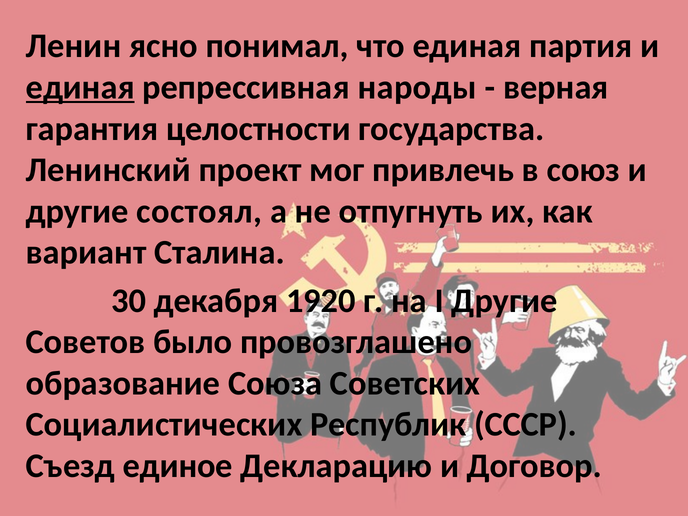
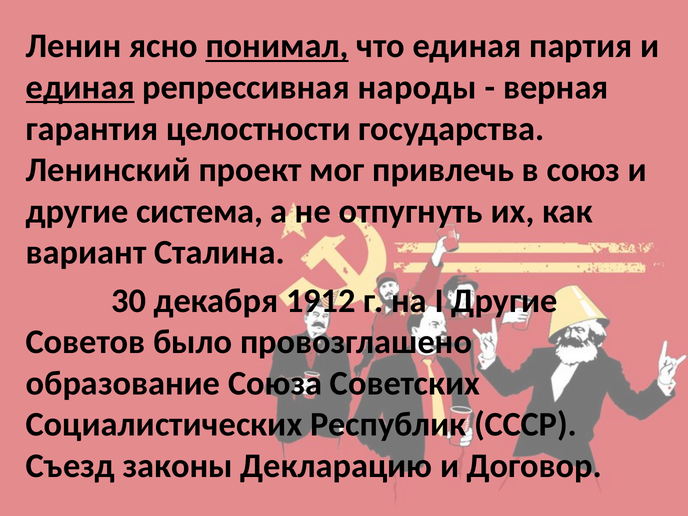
понимал underline: none -> present (277, 46)
состоял: состоял -> система (200, 211)
1920: 1920 -> 1912 (321, 301)
единое: единое -> законы (178, 466)
